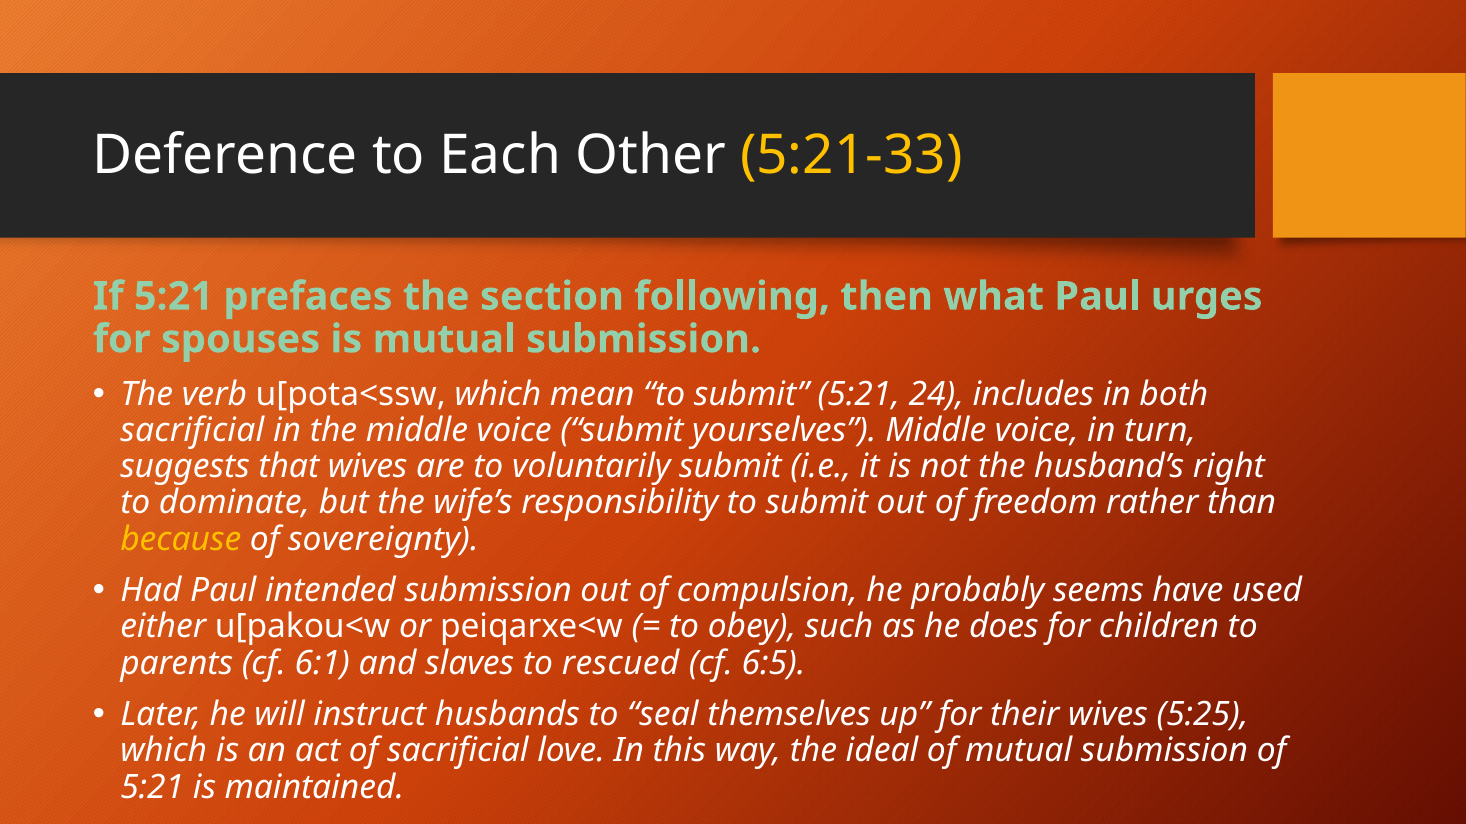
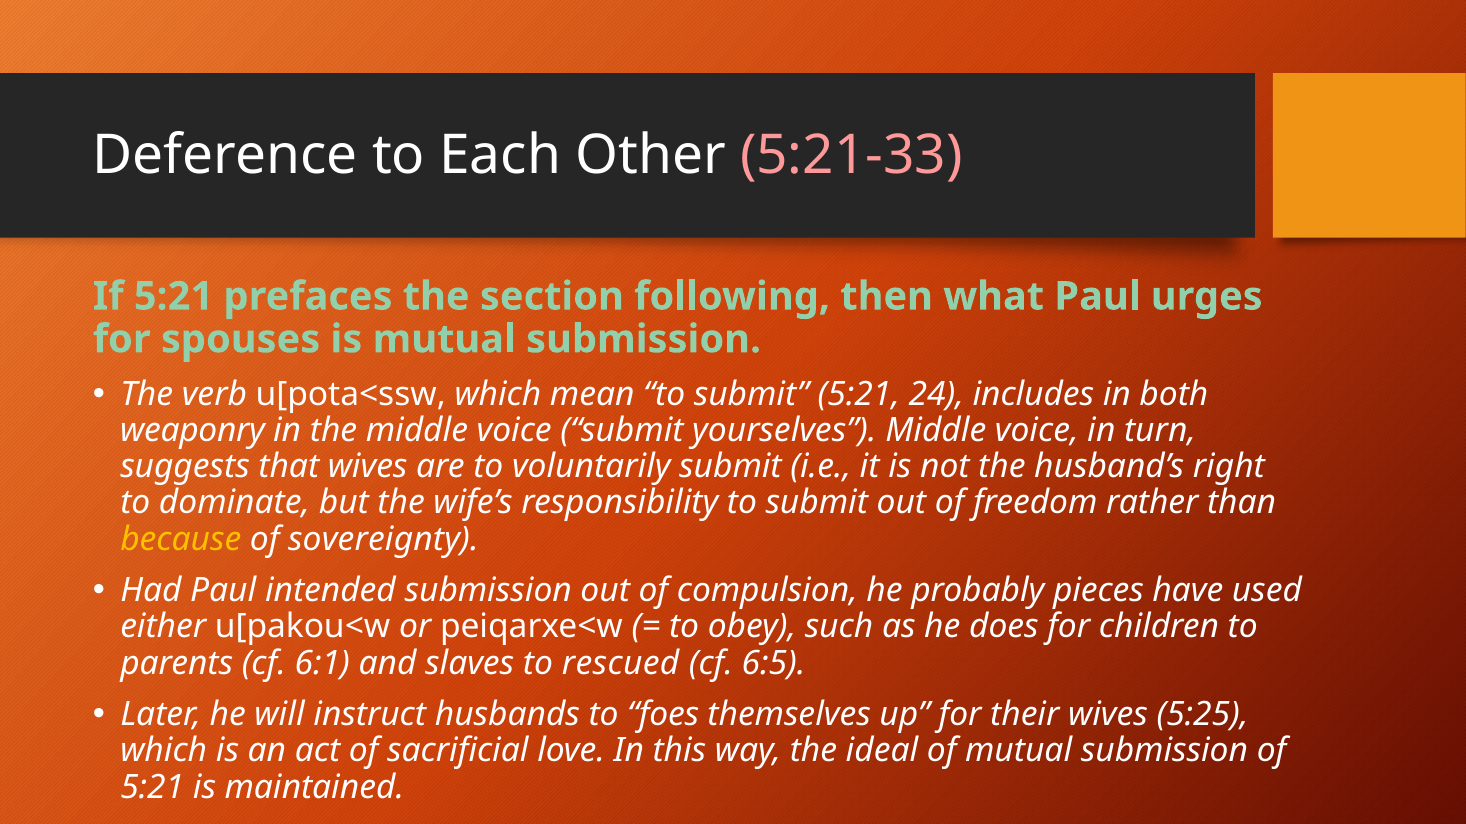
5:21-33 colour: yellow -> pink (851, 155)
sacrificial: sacrificial -> weaponry (193, 431)
seems: seems -> pieces (1098, 591)
seal: seal -> foes (663, 715)
